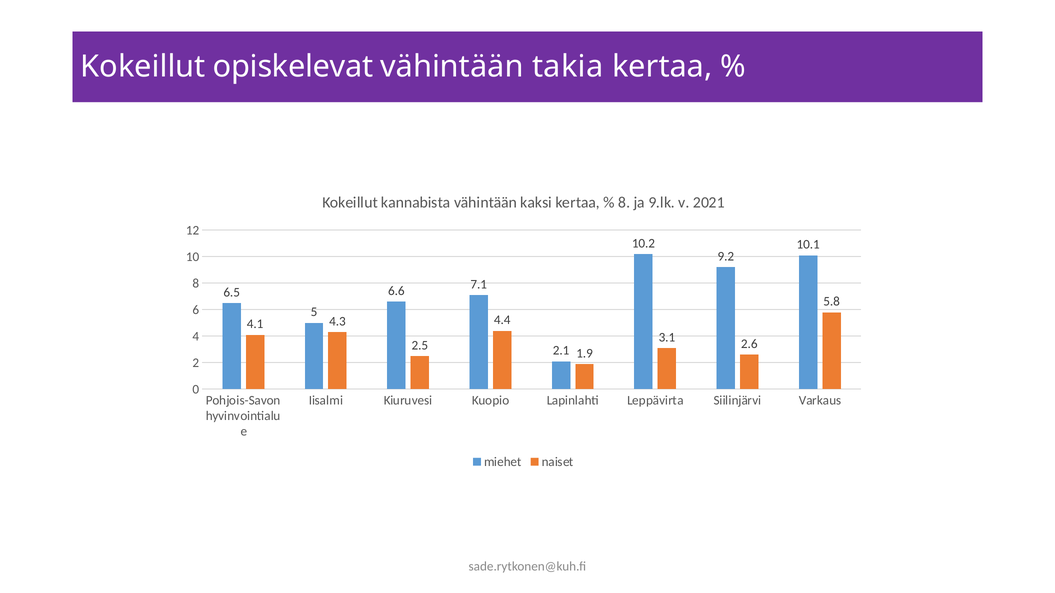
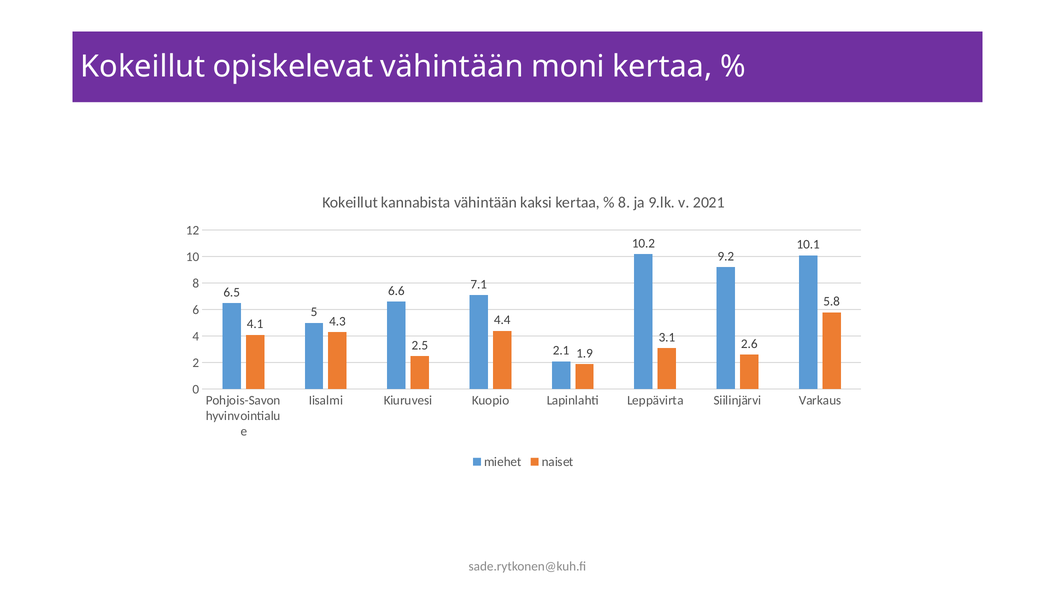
takia: takia -> moni (568, 67)
